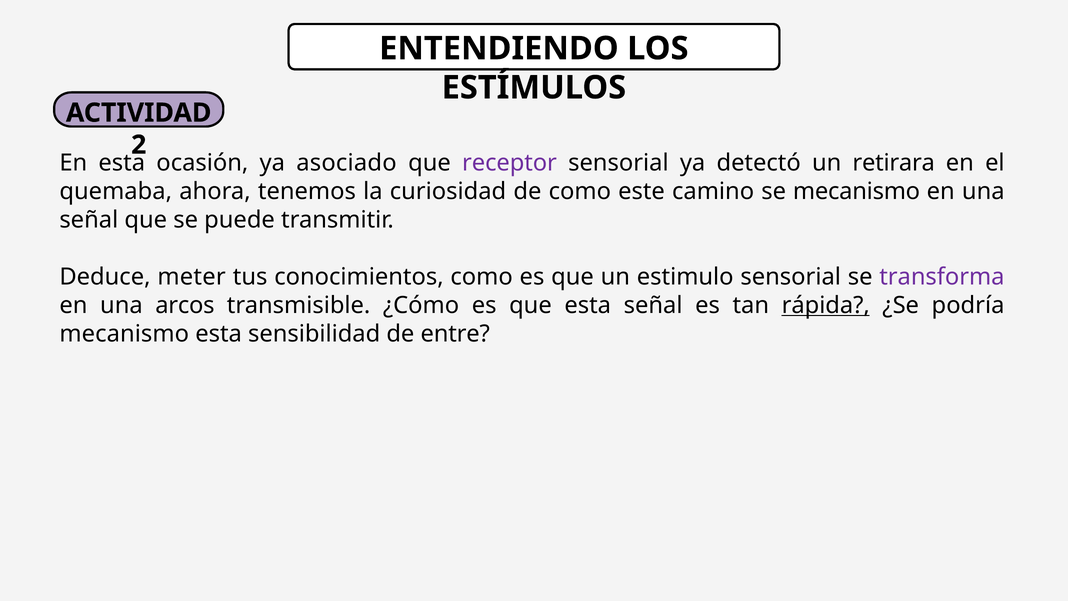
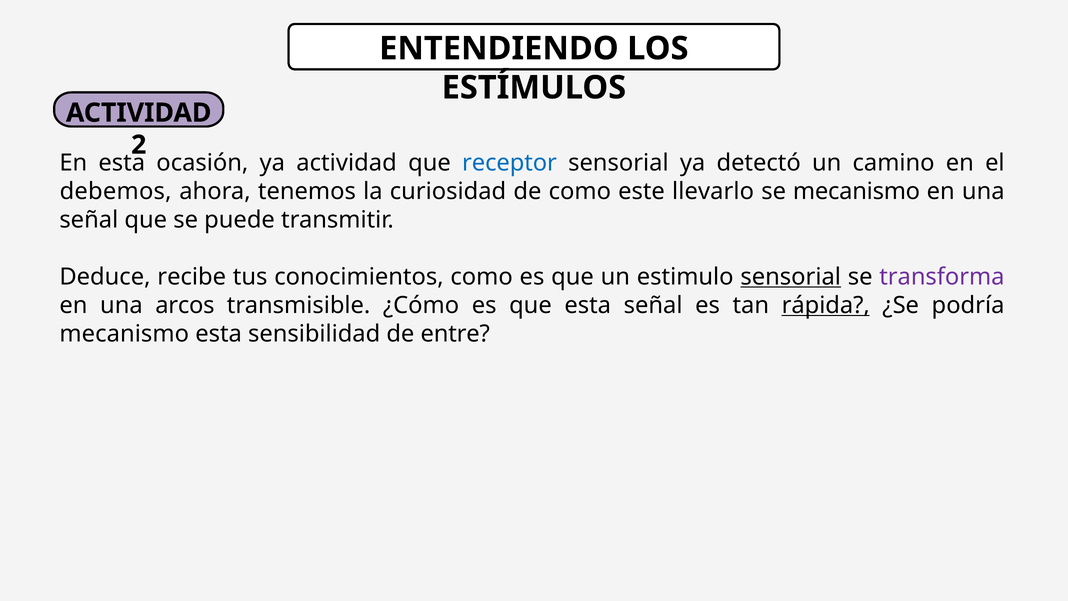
ya asociado: asociado -> actividad (347, 163)
receptor colour: purple -> blue (509, 163)
retirara: retirara -> camino (894, 163)
quemaba: quemaba -> debemos (116, 191)
camino: camino -> llevarlo (713, 191)
meter: meter -> recibe (192, 277)
sensorial underline: none -> present (791, 277)
